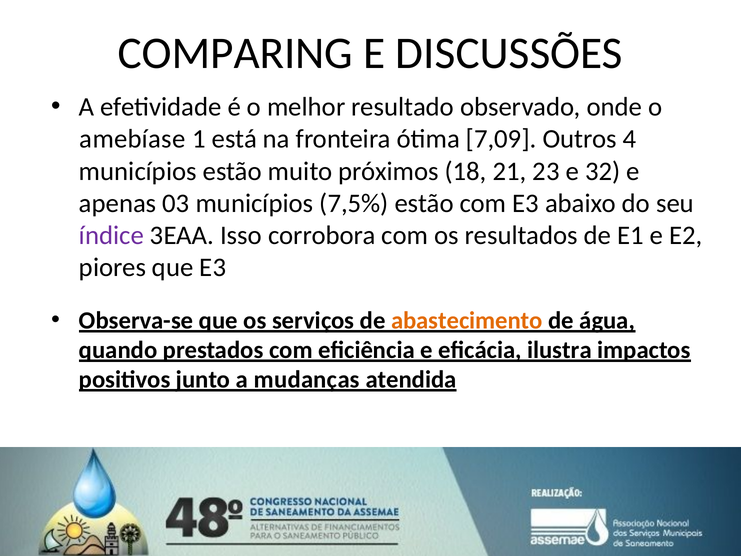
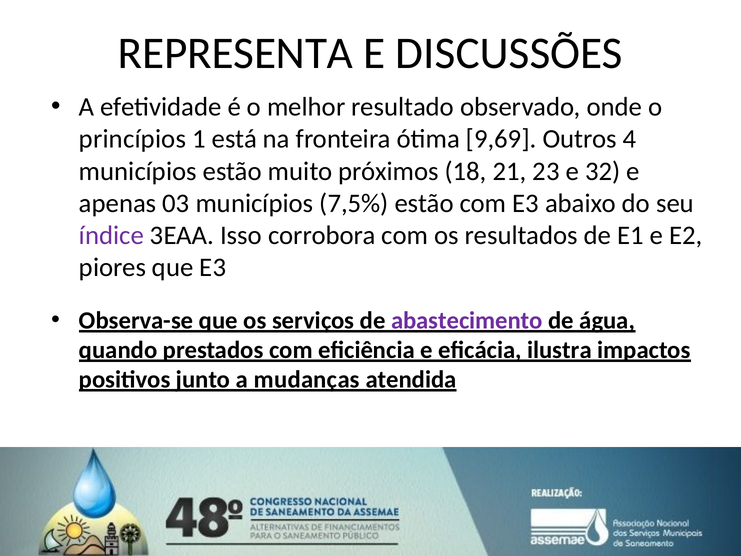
COMPARING: COMPARING -> REPRESENTA (235, 53)
amebíase: amebíase -> princípios (133, 139)
7,09: 7,09 -> 9,69 (501, 139)
abastecimento colour: orange -> purple (467, 320)
